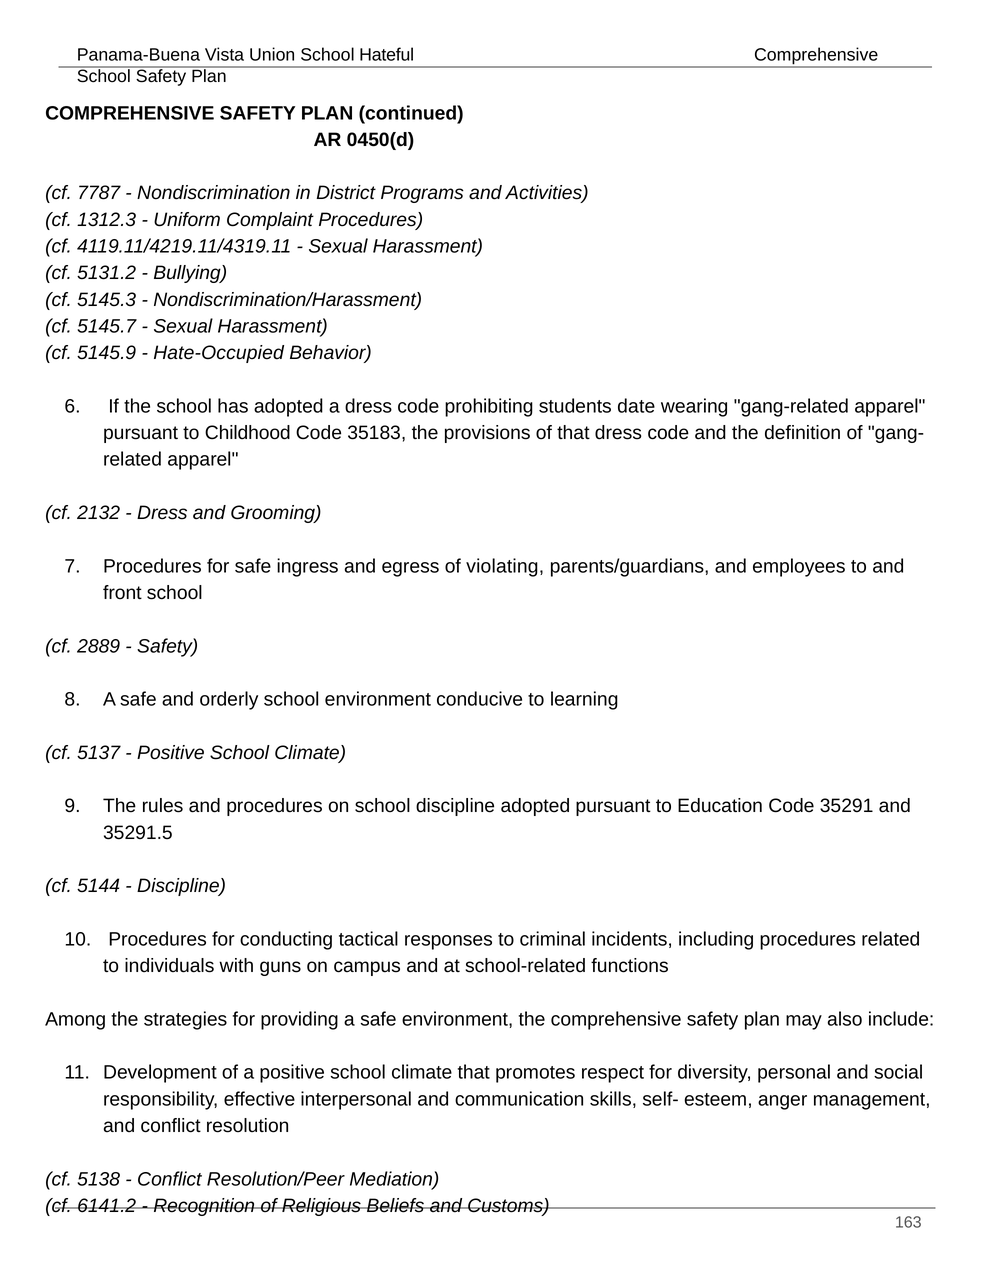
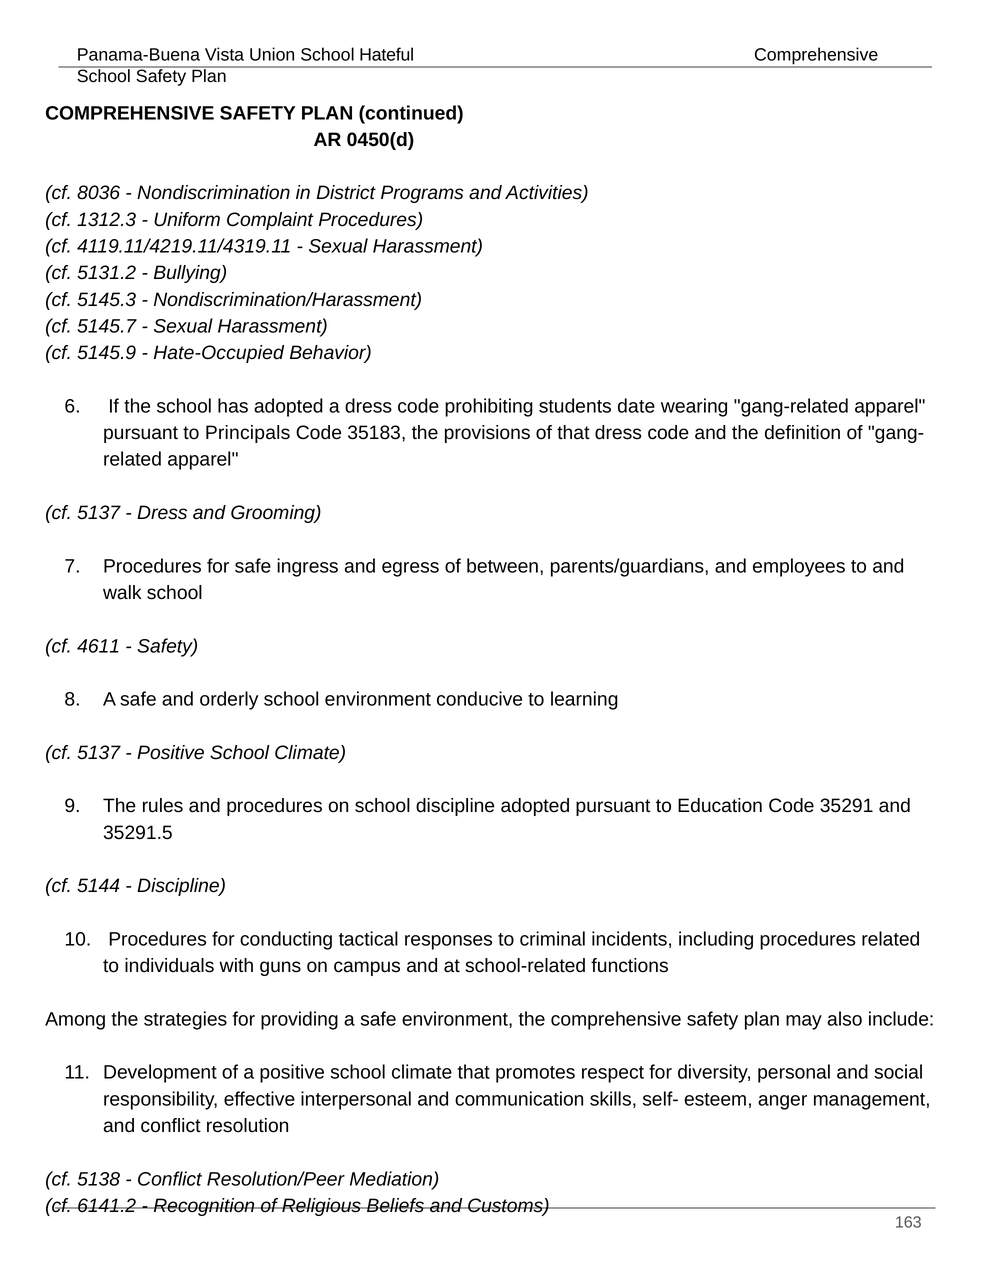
7787: 7787 -> 8036 (99, 193)
Childhood: Childhood -> Principals (248, 433)
2132: 2132 -> 5137 (99, 513)
violating: violating -> between (505, 566)
front: front -> walk (122, 593)
2889: 2889 -> 4611 (99, 646)
